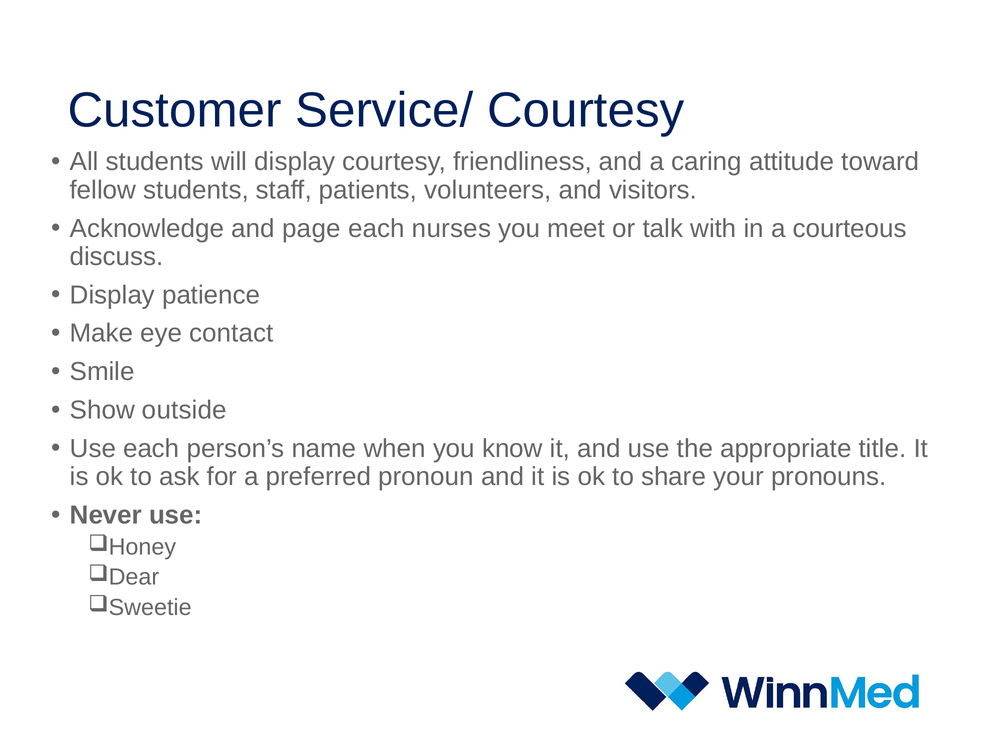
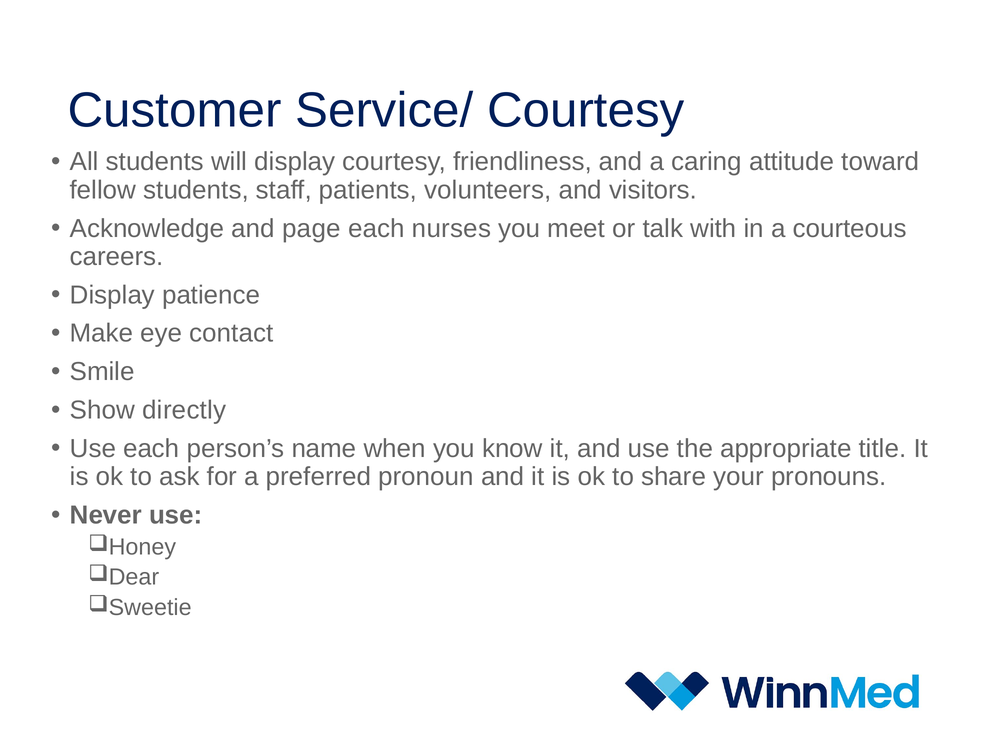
discuss: discuss -> careers (117, 257)
outside: outside -> directly (184, 410)
